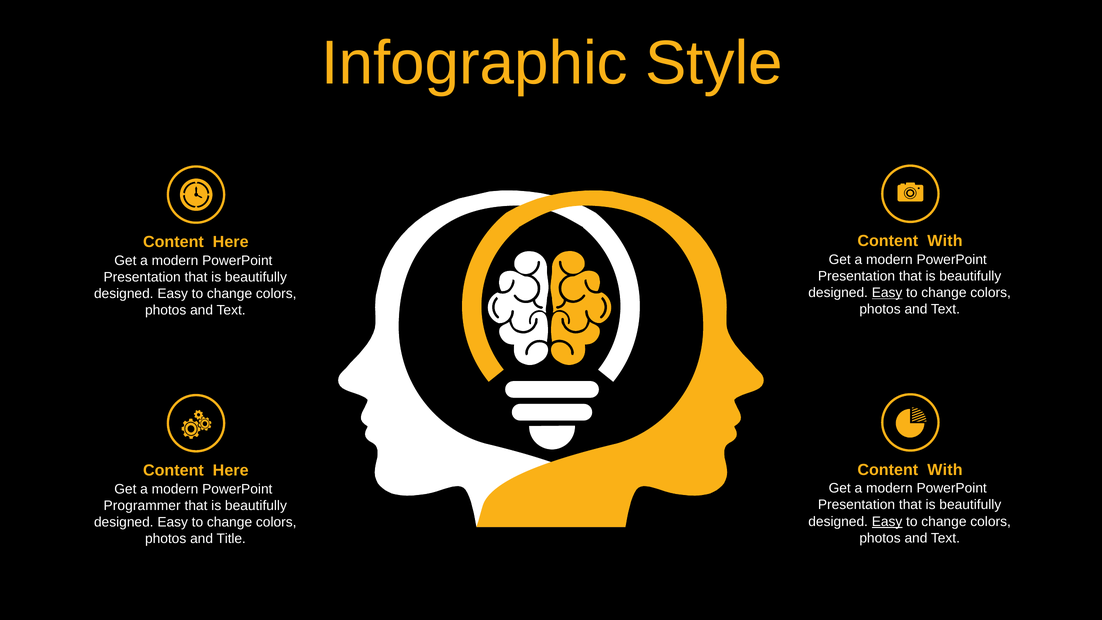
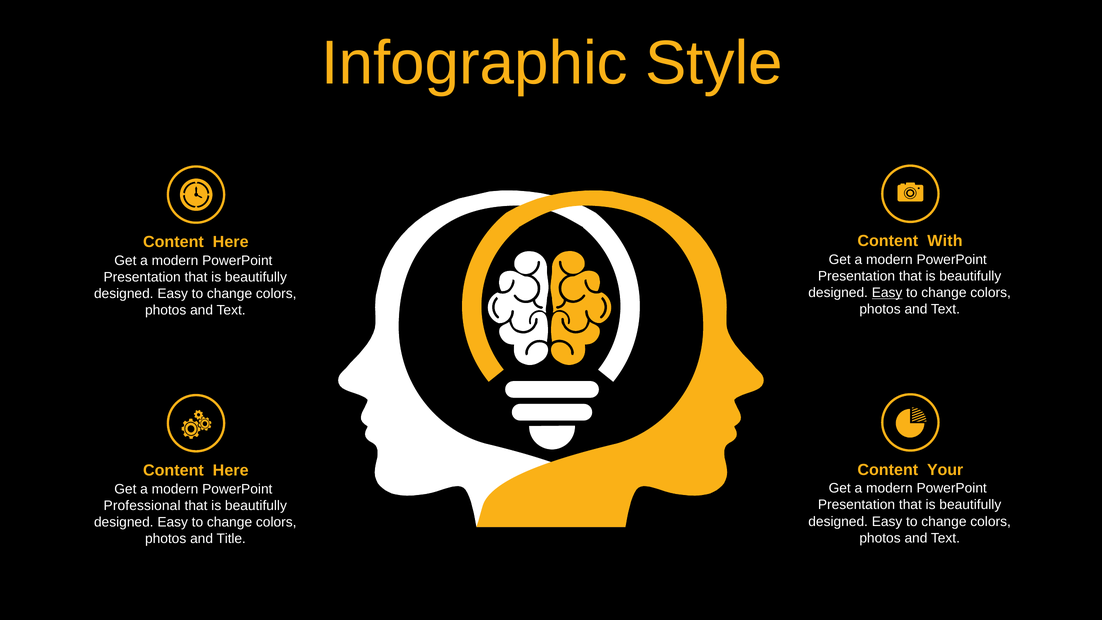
With: With -> Your (945, 470)
Programmer: Programmer -> Professional (142, 506)
Easy underline: present -> none (887, 521)
